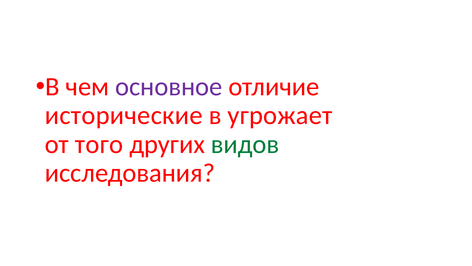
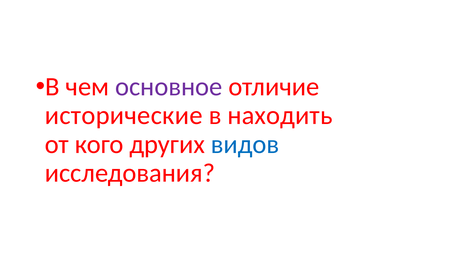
угрожает: угрожает -> находить (280, 115)
того: того -> кого (99, 144)
видов colour: green -> blue (245, 144)
